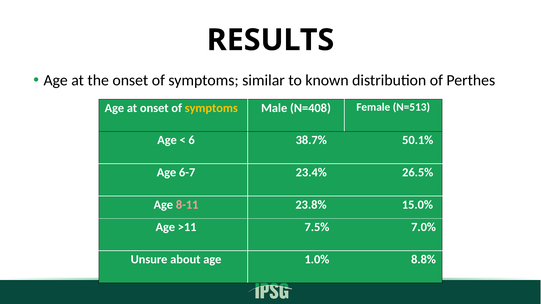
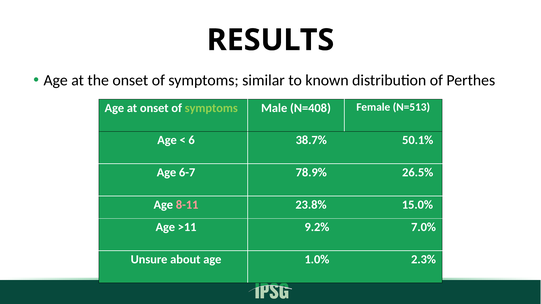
symptoms colour: yellow -> light green (211, 108)
23.4%: 23.4% -> 78.9% (311, 173)
7.5%: 7.5% -> 9.2% (317, 227)
8.8%: 8.8% -> 2.3% (424, 260)
